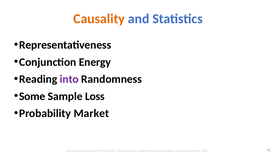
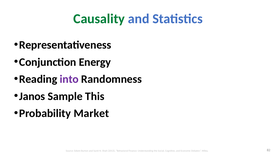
Causality colour: orange -> green (99, 19)
Some: Some -> Janos (32, 96)
Loss: Loss -> This (95, 96)
